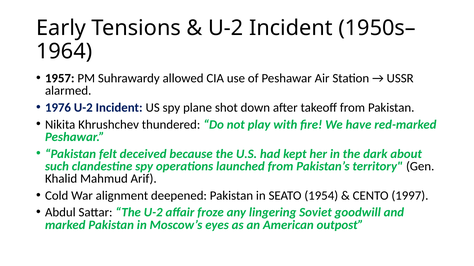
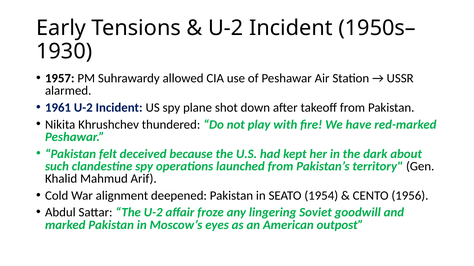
1964: 1964 -> 1930 (64, 52)
1976: 1976 -> 1961 (58, 108)
1997: 1997 -> 1956 (410, 196)
